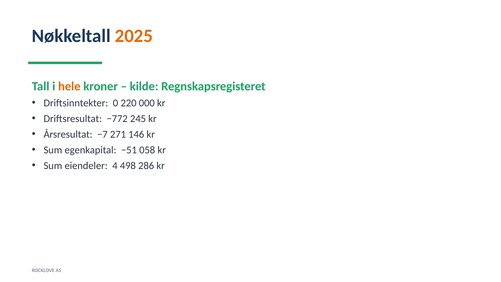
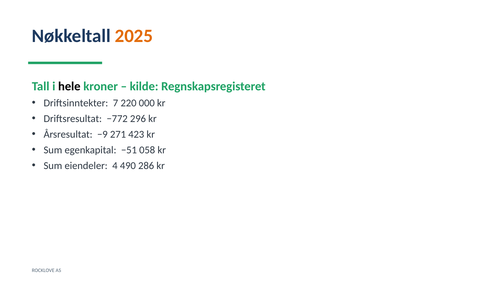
hele colour: orange -> black (69, 86)
0: 0 -> 7 (116, 103)
245: 245 -> 296 (138, 119)
−7: −7 -> −9 (102, 134)
146: 146 -> 423 (136, 134)
498: 498 -> 490 (128, 166)
